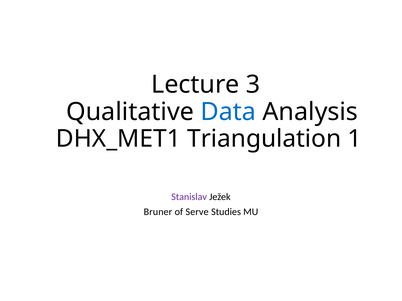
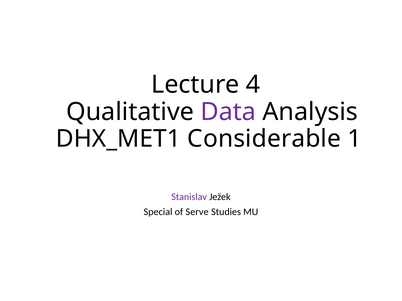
3: 3 -> 4 (253, 85)
Data colour: blue -> purple (228, 112)
Triangulation: Triangulation -> Considerable (264, 139)
Bruner: Bruner -> Special (158, 212)
